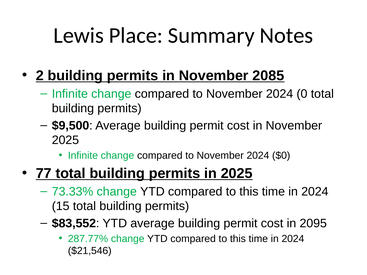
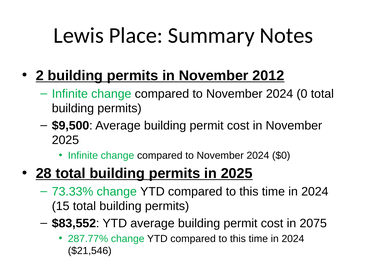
2085: 2085 -> 2012 (268, 76)
77: 77 -> 28 (44, 174)
2095: 2095 -> 2075 (313, 224)
